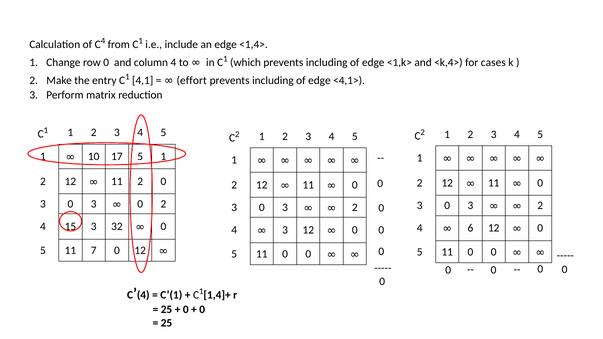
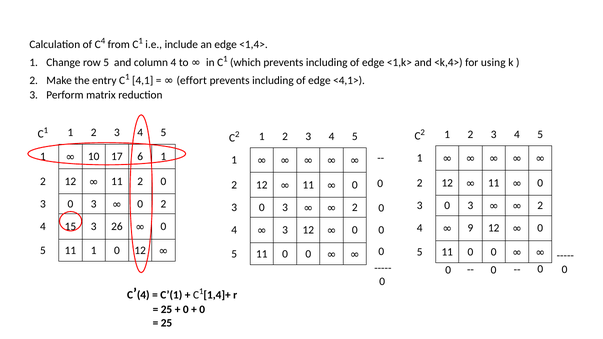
row 0: 0 -> 5 (106, 63)
cases: cases -> using (493, 63)
17 5: 5 -> 6 (140, 157)
32: 32 -> 26 (117, 227)
6: 6 -> 9 (470, 228)
11 7: 7 -> 1 (94, 250)
